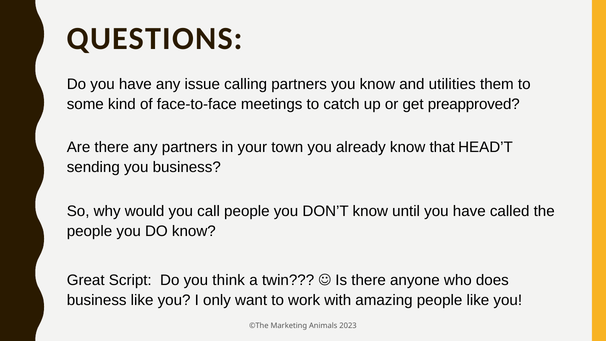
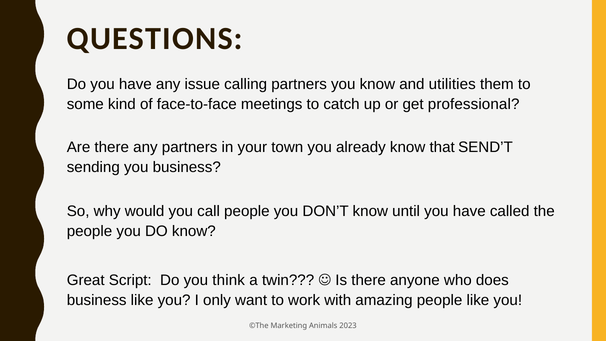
preapproved: preapproved -> professional (474, 104)
HEAD’T: HEAD’T -> SEND’T (485, 147)
